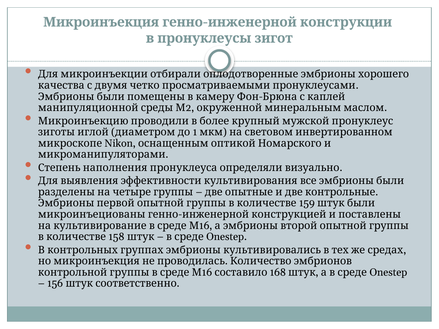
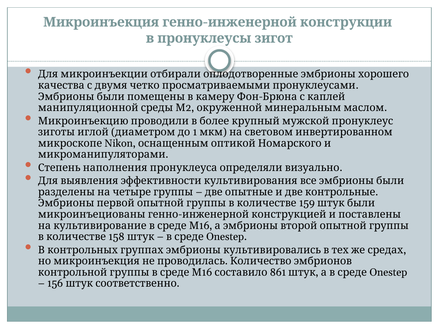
168: 168 -> 861 (278, 273)
